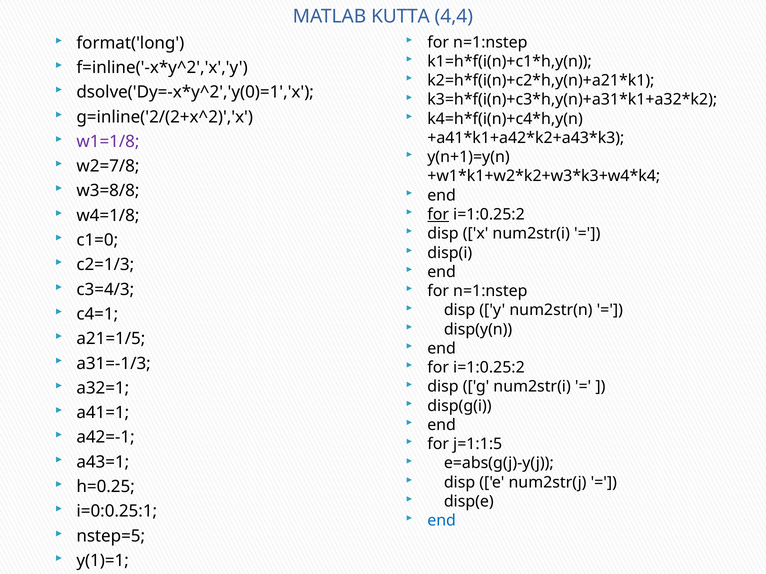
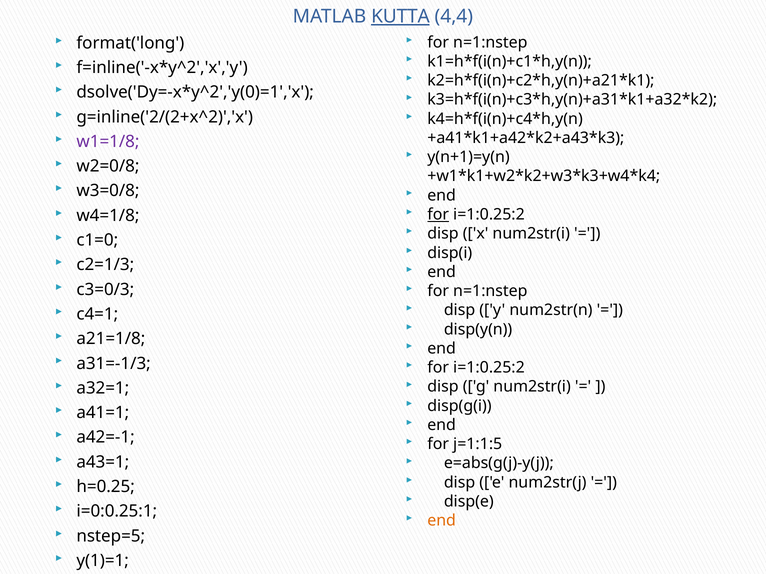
KUTTA underline: none -> present (400, 17)
w2=7/8: w2=7/8 -> w2=0/8 (108, 166)
w3=8/8: w3=8/8 -> w3=0/8 (108, 191)
c3=4/3: c3=4/3 -> c3=0/3 (105, 290)
a21=1/5: a21=1/5 -> a21=1/8 (111, 339)
end colour: blue -> orange (442, 521)
